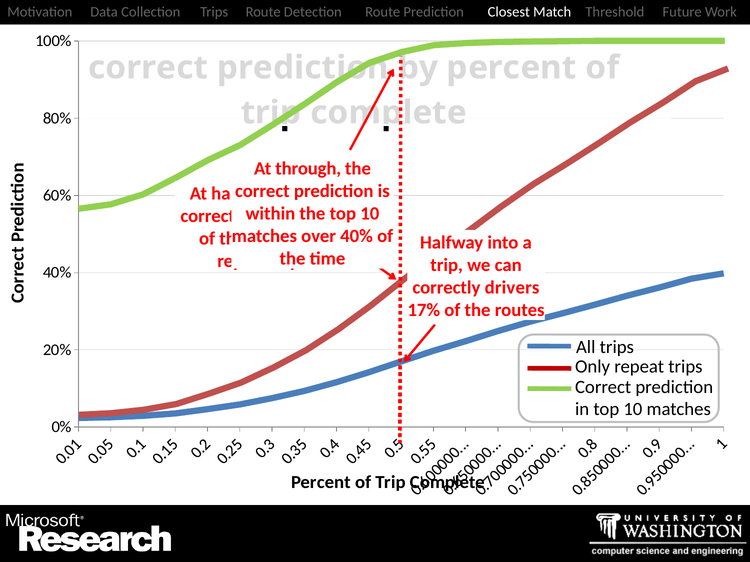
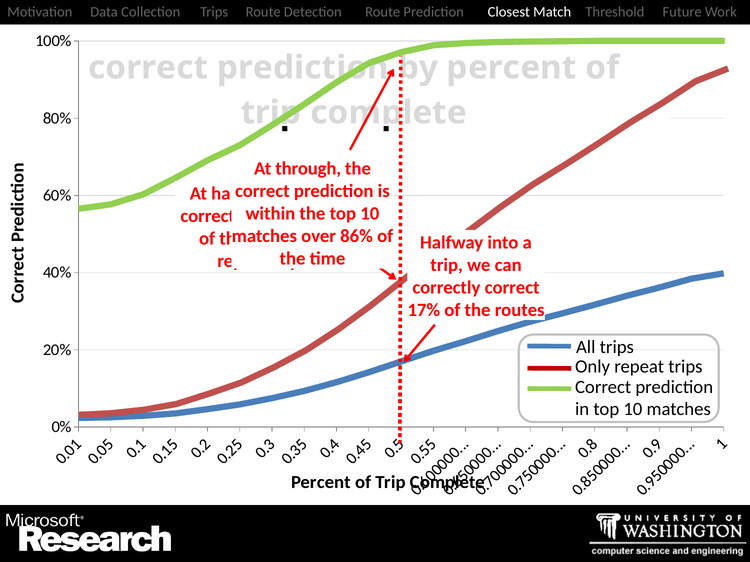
40%: 40% -> 86% (357, 236)
correctly drivers: drivers -> correct (512, 288)
